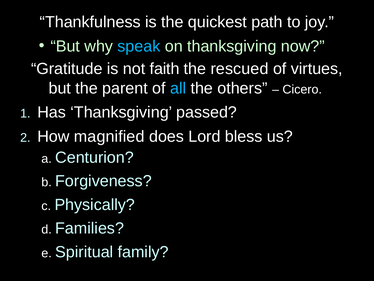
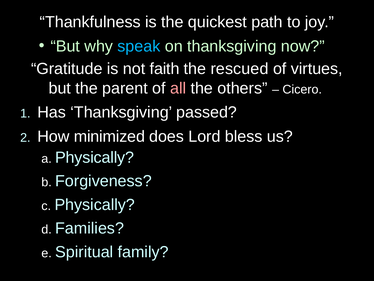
all colour: light blue -> pink (178, 88)
magnified: magnified -> minimized (109, 136)
a Centurion: Centurion -> Physically (95, 157)
